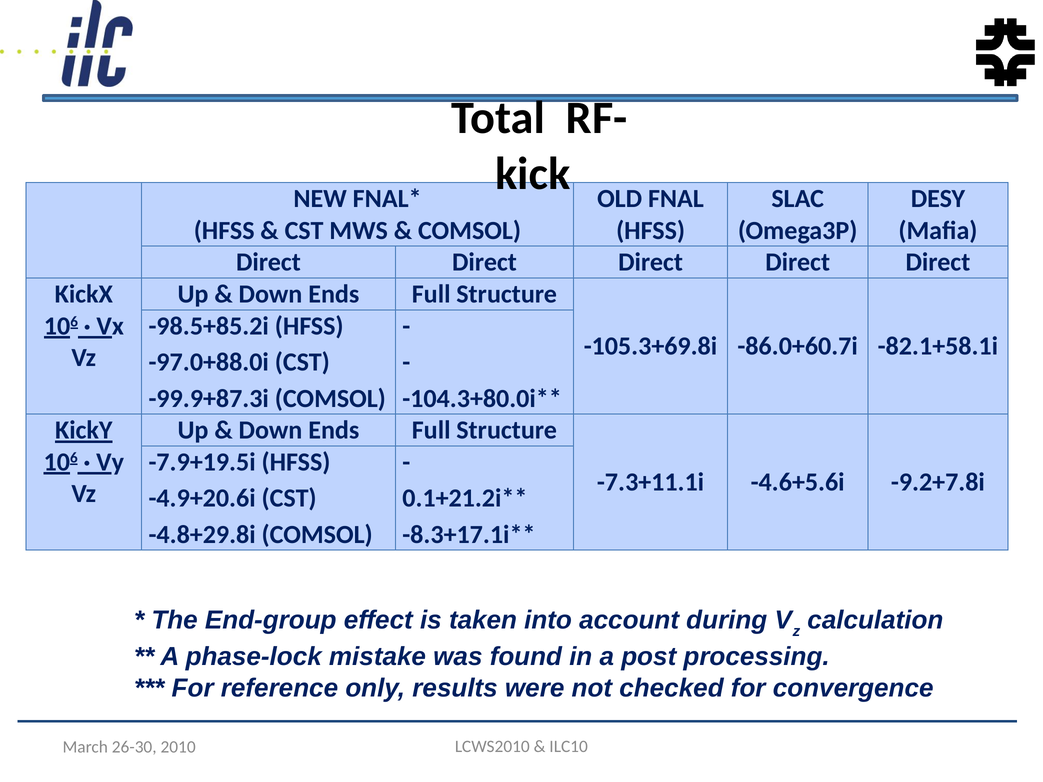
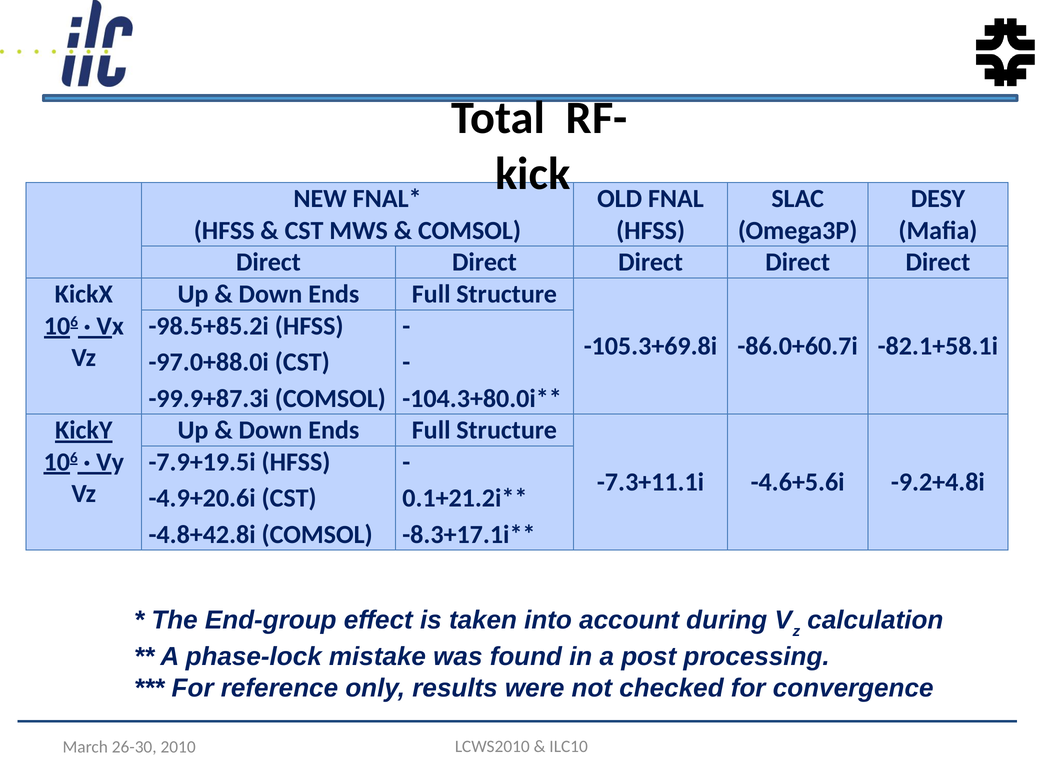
-9.2+7.8i: -9.2+7.8i -> -9.2+4.8i (938, 483)
-4.8+29.8i: -4.8+29.8i -> -4.8+42.8i (202, 535)
